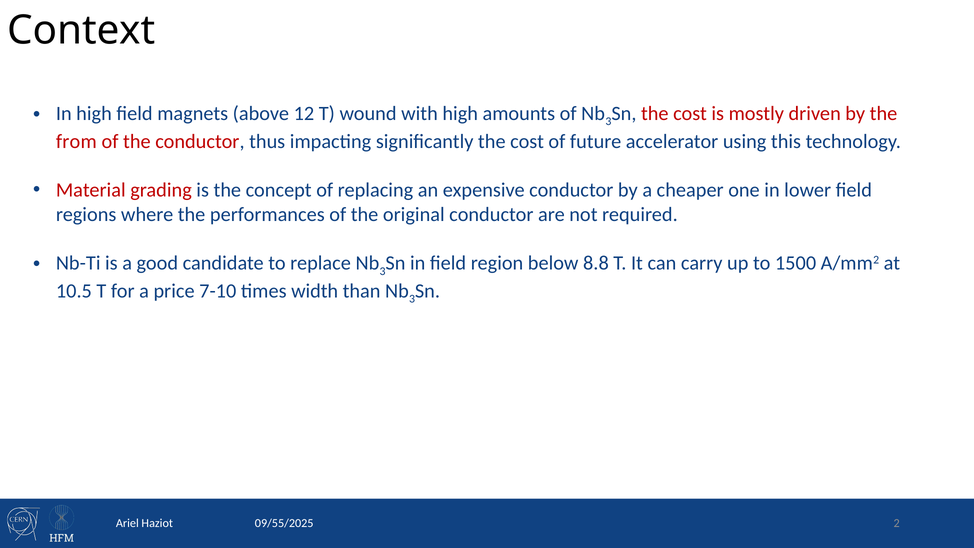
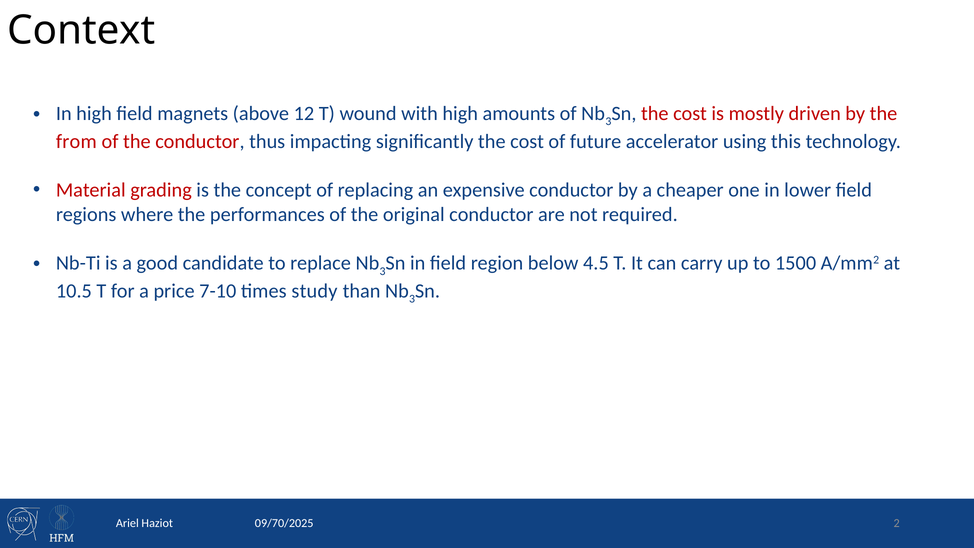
8.8: 8.8 -> 4.5 (596, 263)
width: width -> study (315, 291)
09/55/2025: 09/55/2025 -> 09/70/2025 (284, 523)
